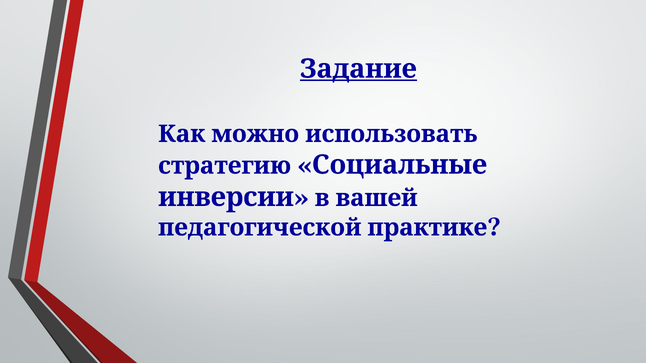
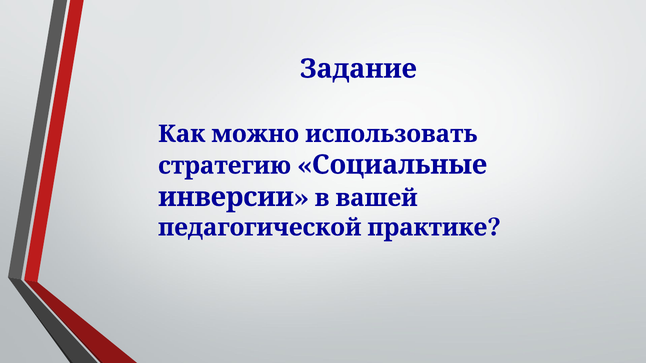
Задание underline: present -> none (358, 69)
